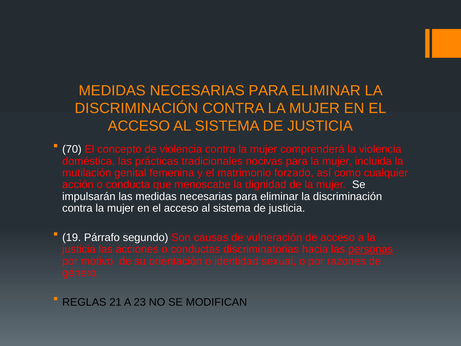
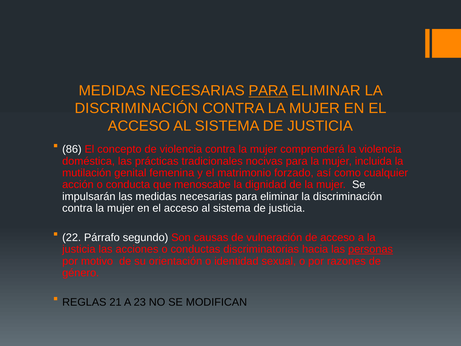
PARA underline: none -> present (268, 91)
70: 70 -> 86 (72, 149)
19: 19 -> 22 (72, 237)
